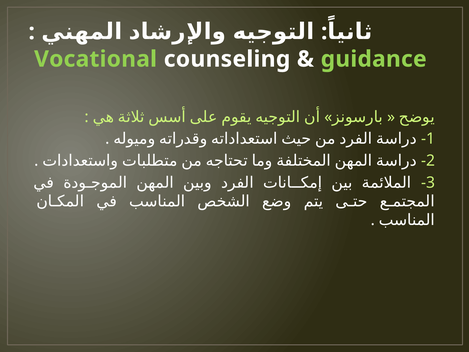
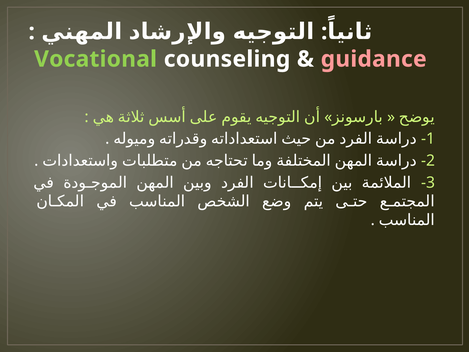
guidance colour: light green -> pink (374, 59)
